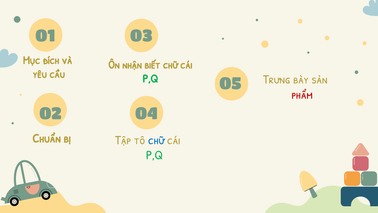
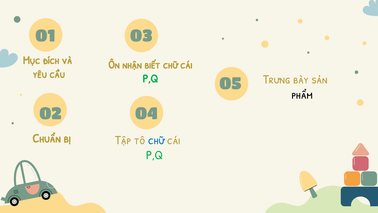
phẩm colour: red -> black (302, 94)
